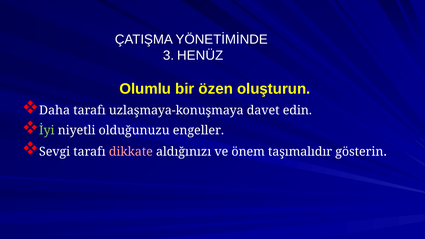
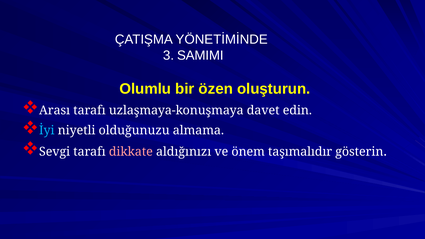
HENÜZ: HENÜZ -> SAMIMI (200, 55)
Daha: Daha -> Arası (55, 110)
İyi colour: light green -> light blue (47, 131)
engeller: engeller -> almama (198, 131)
